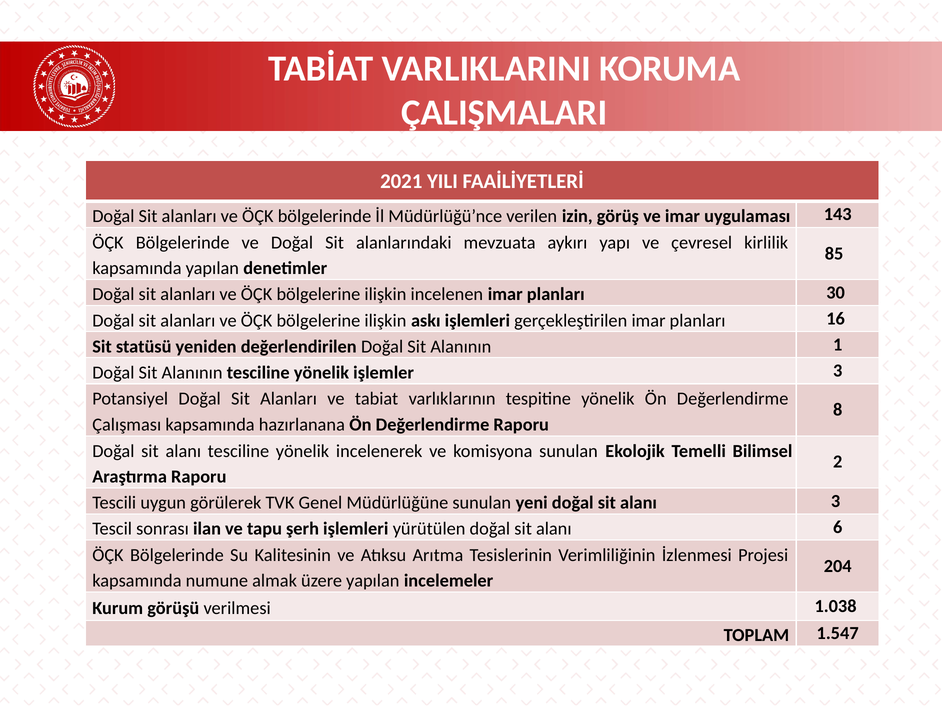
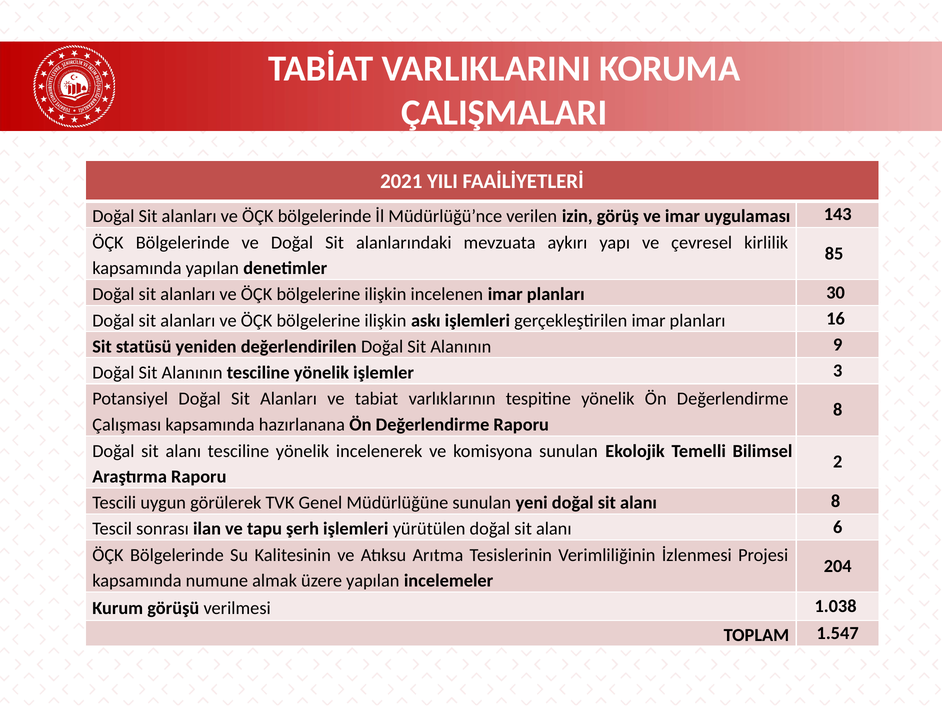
1: 1 -> 9 (838, 344)
alanı 3: 3 -> 8 (836, 501)
